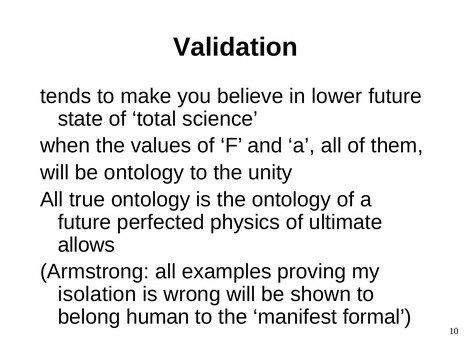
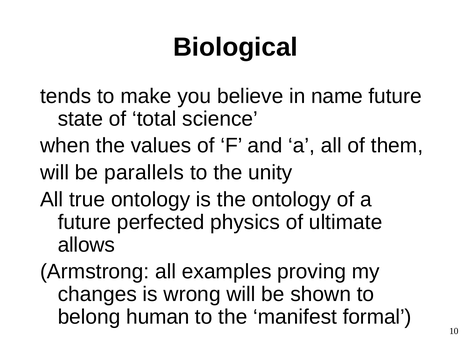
Validation: Validation -> Biological (235, 47)
lower: lower -> name (337, 96)
be ontology: ontology -> parallels (144, 172)
isolation: isolation -> changes (97, 294)
